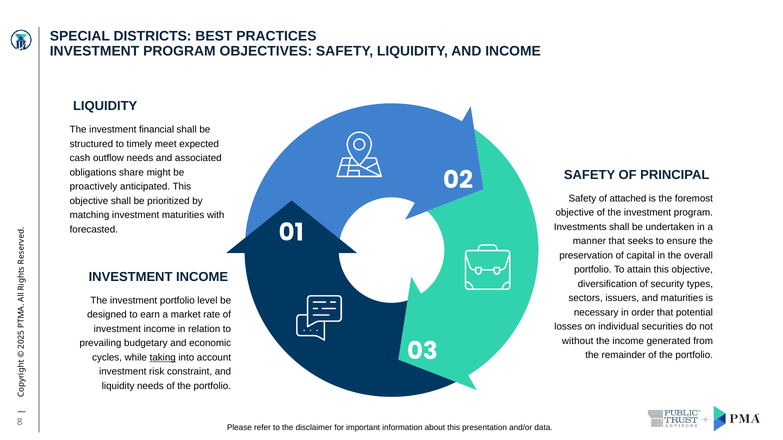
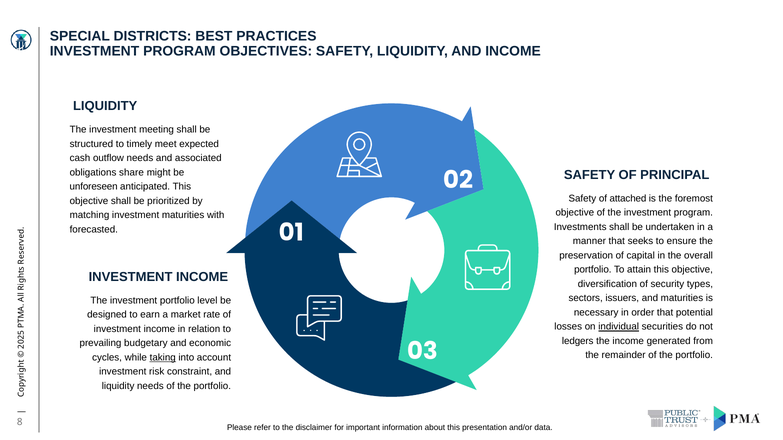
financial: financial -> meeting (157, 130)
proactively: proactively -> unforeseen (94, 187)
individual underline: none -> present (619, 327)
without: without -> ledgers (578, 341)
